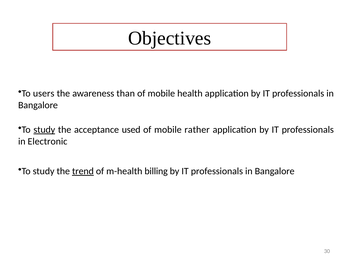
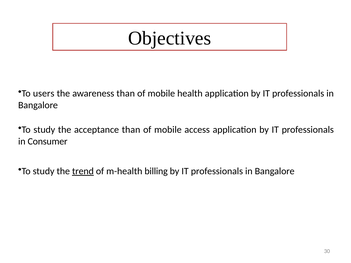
study underline: present -> none (44, 130)
acceptance used: used -> than (131, 130)
rather: rather -> access (197, 130)
Electronic: Electronic -> Consumer (48, 142)
